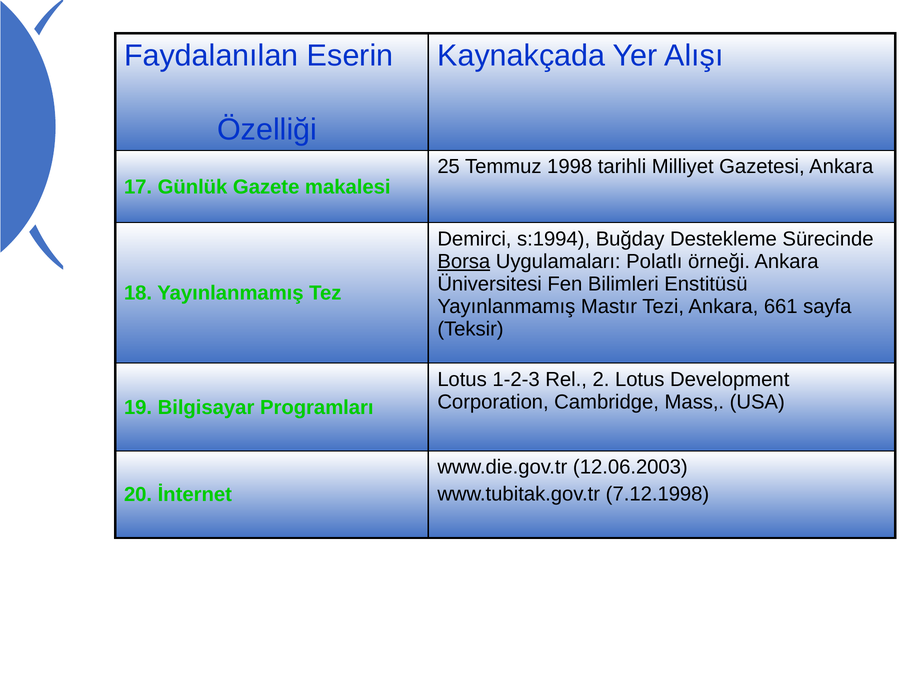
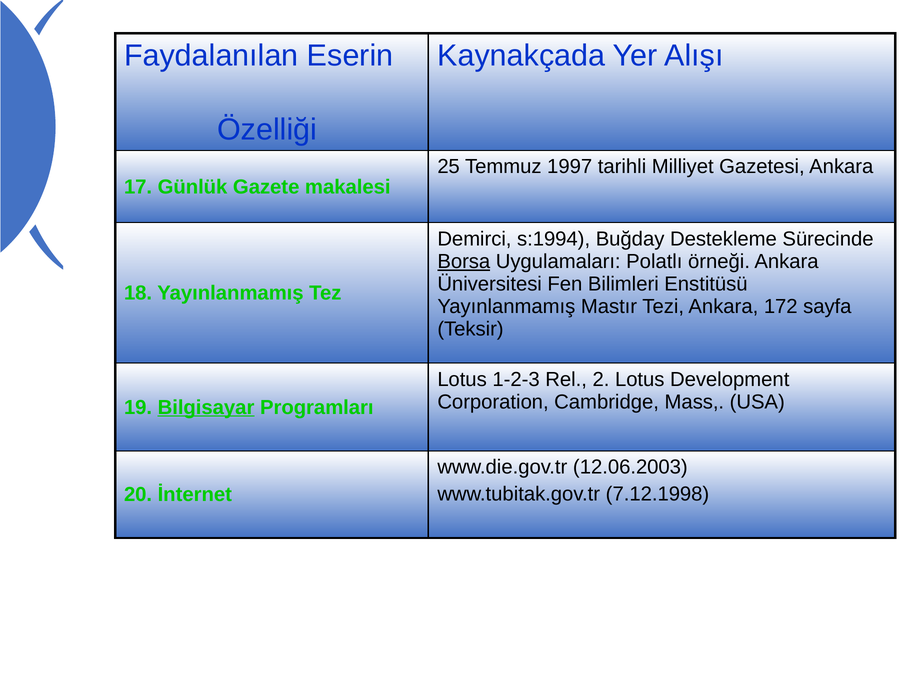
1998: 1998 -> 1997 (570, 167)
661: 661 -> 172 (781, 306)
Bilgisayar underline: none -> present (206, 407)
